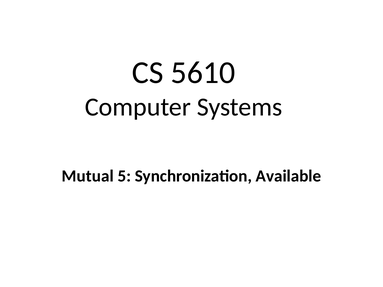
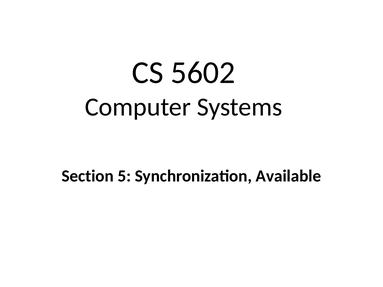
5610: 5610 -> 5602 (203, 73)
Mutual: Mutual -> Section (88, 176)
